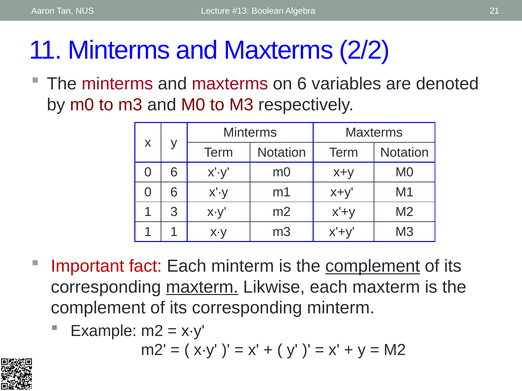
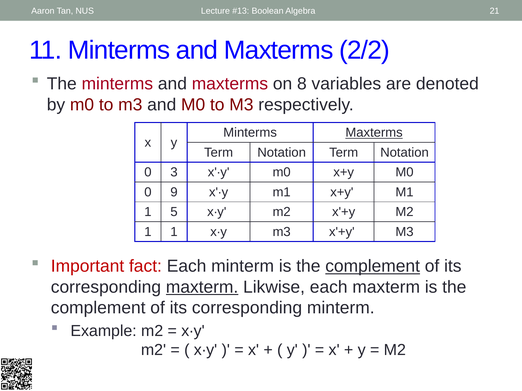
on 6: 6 -> 8 (302, 84)
Maxterms underline: none -> present (374, 133)
6: 6 -> 3 (174, 173)
6: 6 -> 9 (174, 192)
3: 3 -> 5 (174, 212)
